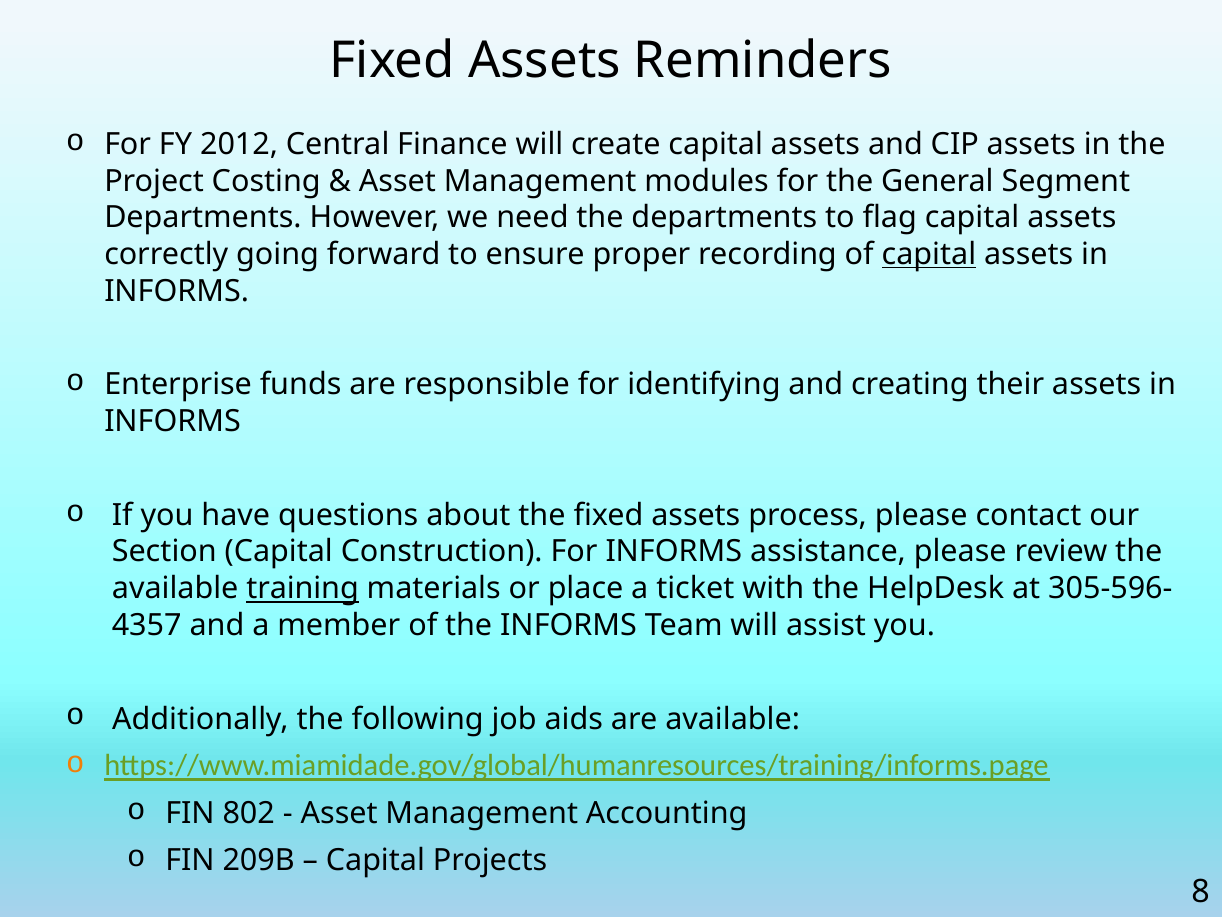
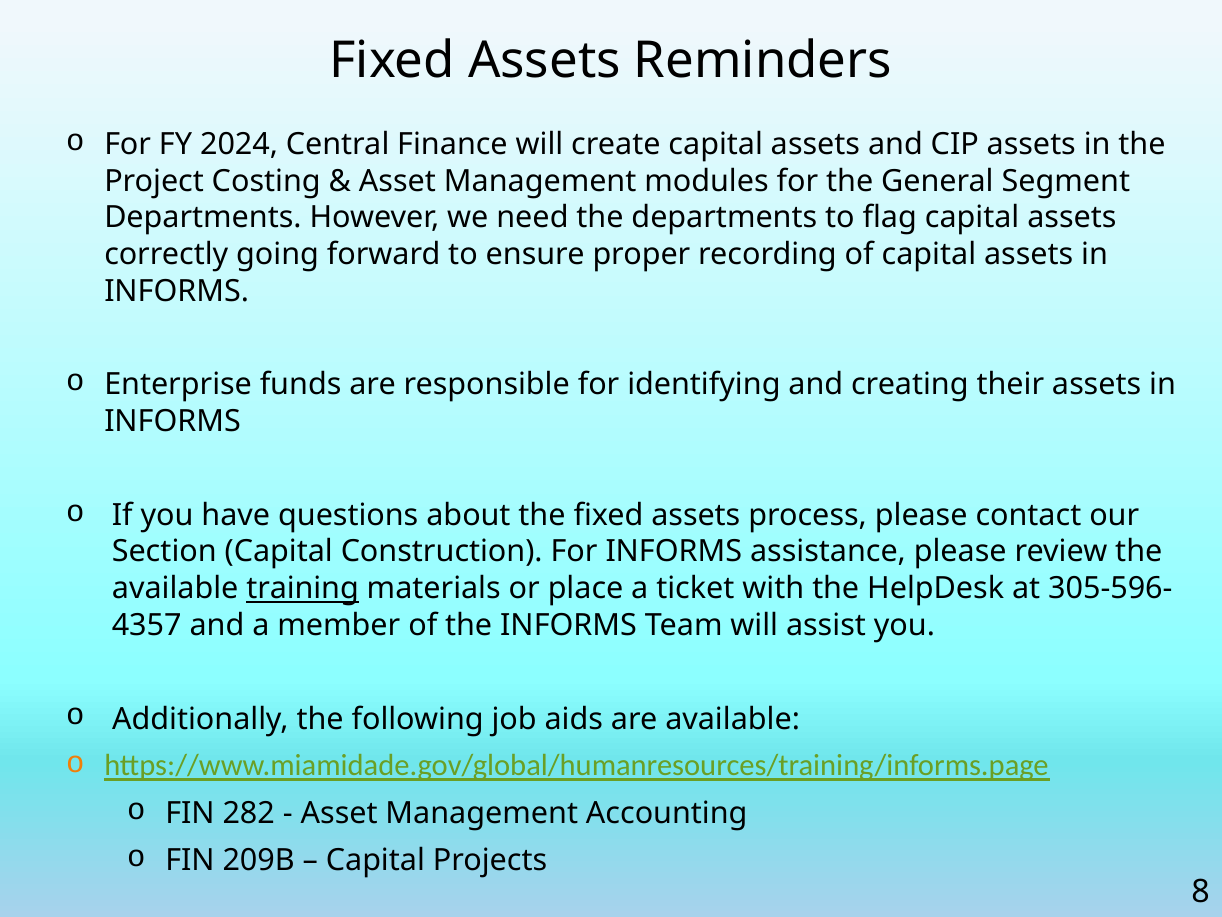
2012: 2012 -> 2024 (239, 144)
capital underline: present -> none (929, 254)
802: 802 -> 282 (249, 813)
